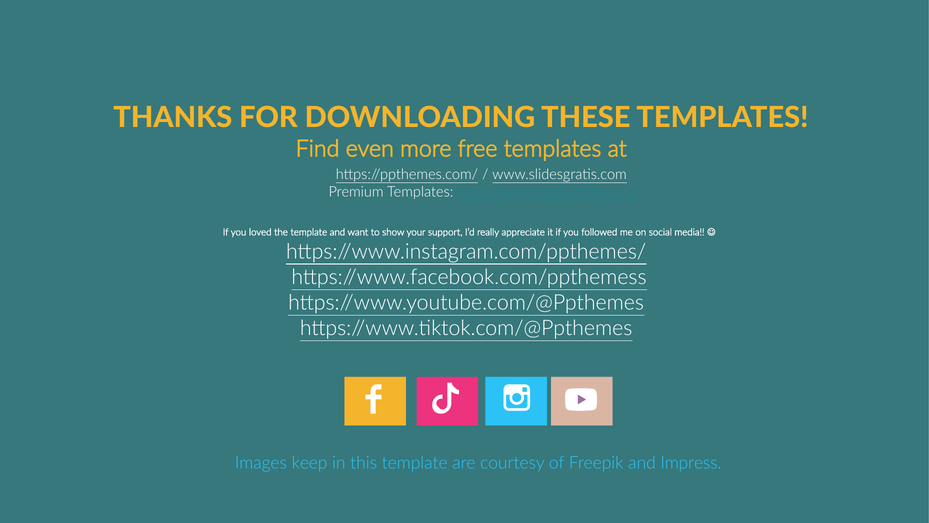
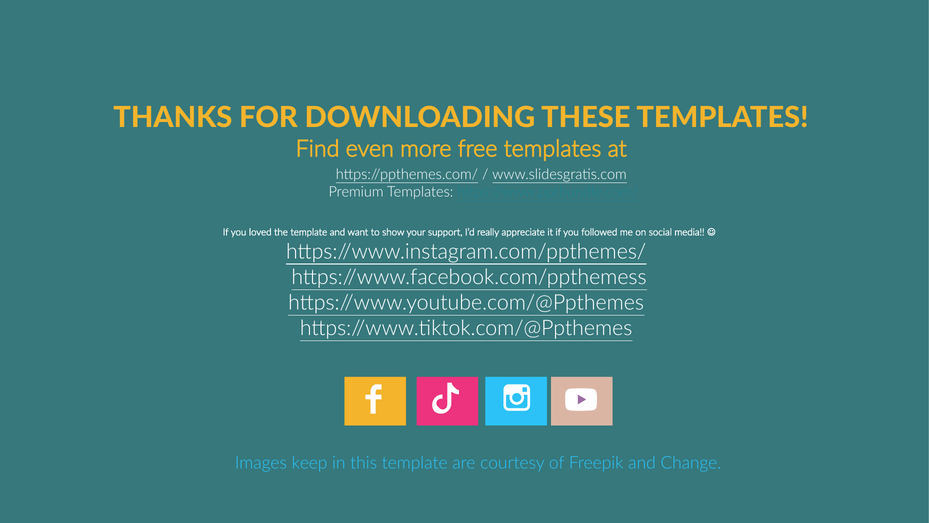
Impress: Impress -> Change (691, 463)
